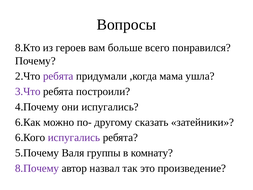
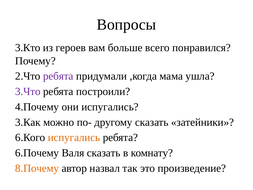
8.Кто: 8.Кто -> 3.Кто (28, 48)
6.Как: 6.Как -> 3.Как (28, 122)
испугались colour: purple -> orange (74, 137)
5.Почему: 5.Почему -> 6.Почему (37, 153)
Валя группы: группы -> сказать (104, 153)
8.Почему colour: purple -> orange (37, 168)
